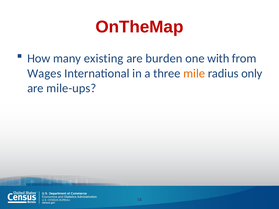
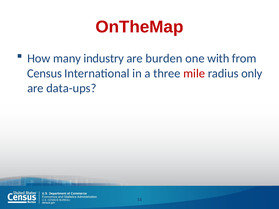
existing: existing -> industry (104, 59)
Wages: Wages -> Census (44, 73)
mile colour: orange -> red (194, 73)
mile-ups: mile-ups -> data-ups (71, 88)
